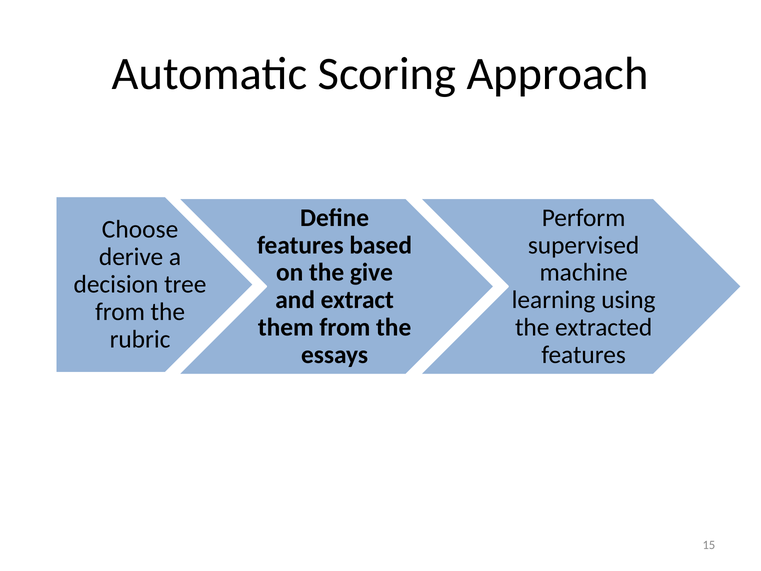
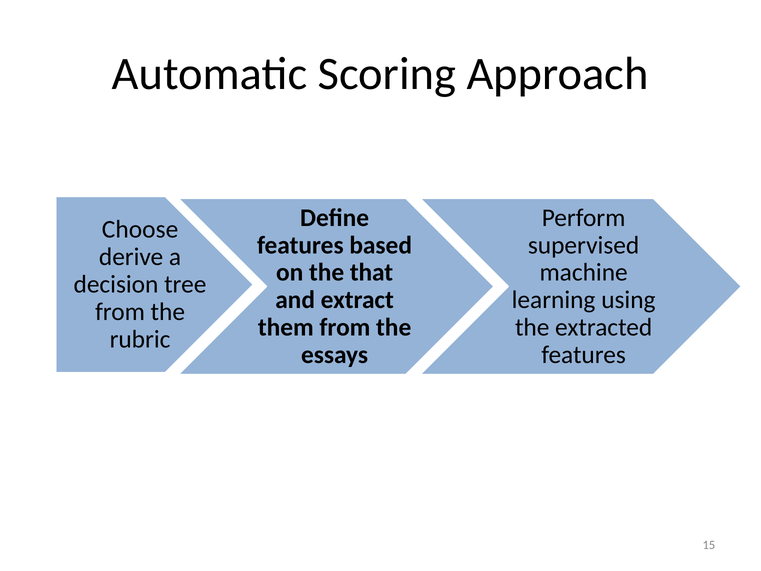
give: give -> that (372, 272)
